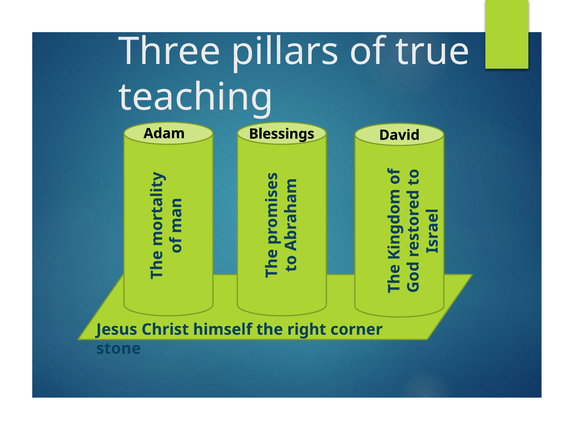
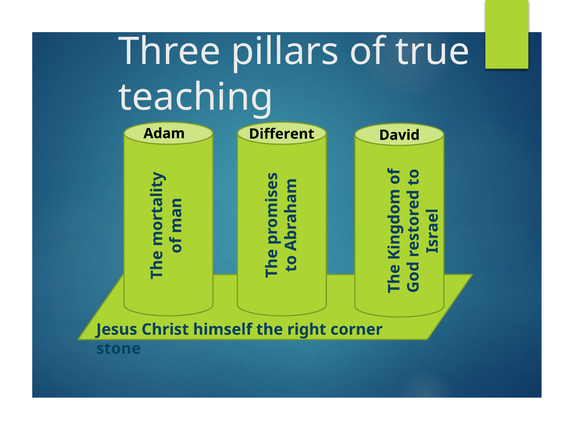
Blessings: Blessings -> Different (282, 134)
